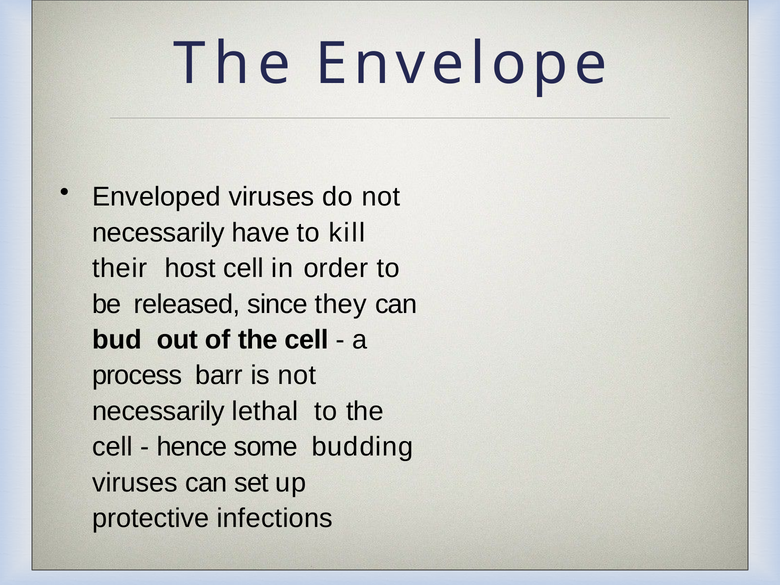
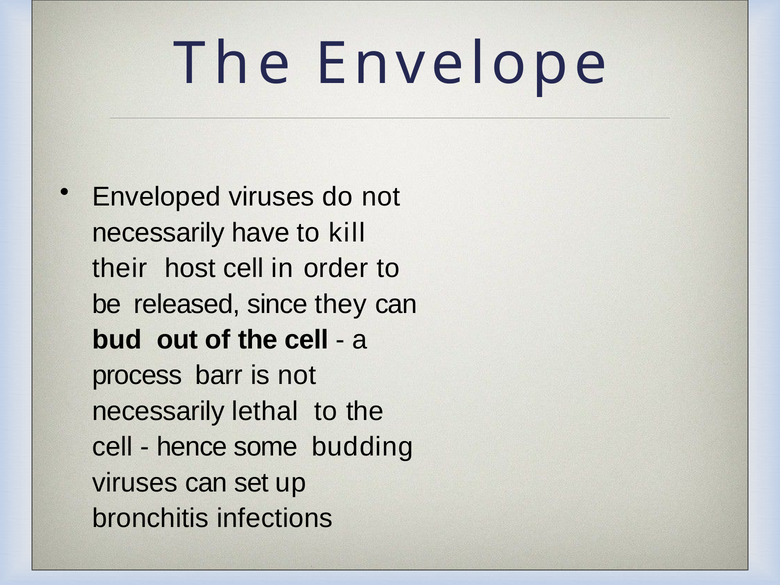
protective: protective -> bronchitis (151, 518)
